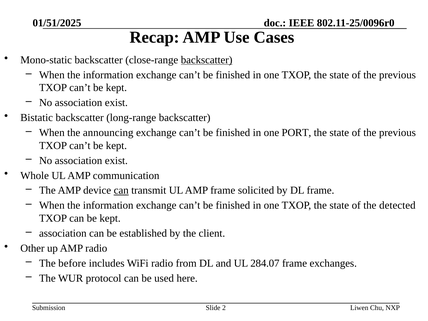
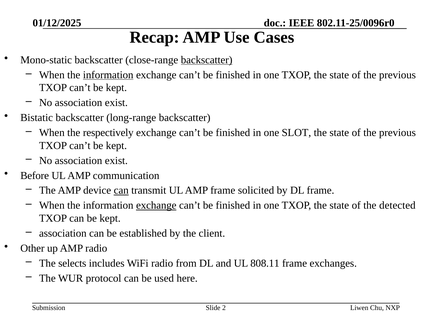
01/51/2025: 01/51/2025 -> 01/12/2025 (57, 23)
information underline: none -> present (108, 75)
announcing: announcing -> respectively (108, 133)
PORT: PORT -> SLOT (296, 133)
Whole: Whole -> Before (35, 175)
exchange underline: none -> present (156, 205)
before: before -> selects (72, 263)
284.07: 284.07 -> 808.11 (265, 263)
